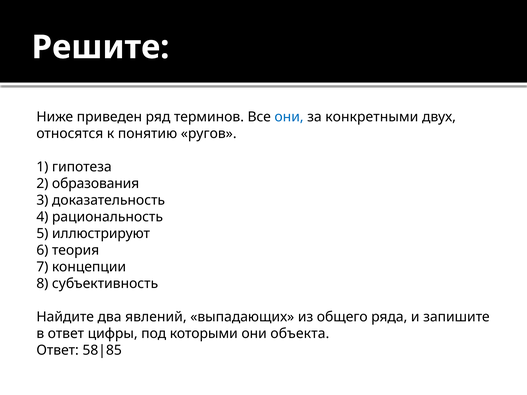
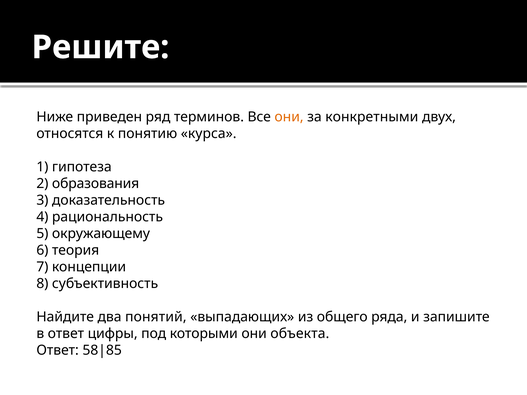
они colour: blue -> orange (289, 117)
ругов: ругов -> курса (209, 134)
иллюстрируют: иллюстрируют -> окружающему (101, 234)
явлений: явлений -> понятий (156, 317)
